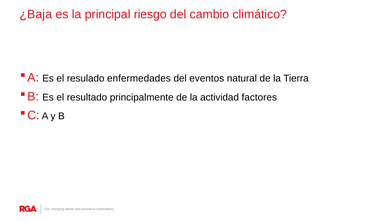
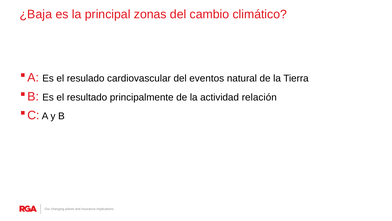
riesgo: riesgo -> zonas (150, 14)
enfermedades: enfermedades -> cardiovascular (139, 78)
factores: factores -> relación (259, 97)
